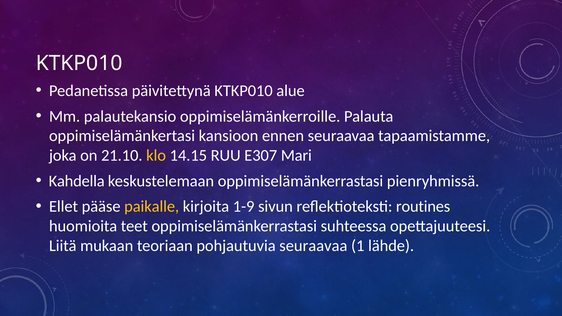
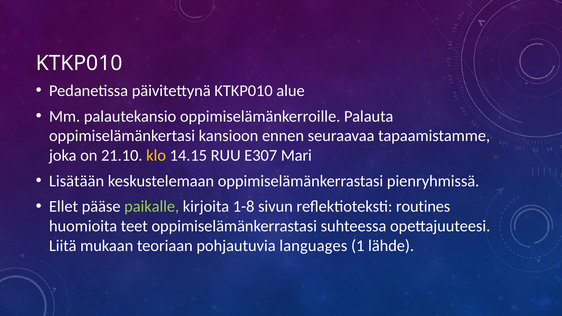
Kahdella: Kahdella -> Lisätään (77, 181)
paikalle colour: yellow -> light green (152, 207)
1-9: 1-9 -> 1-8 (244, 207)
pohjautuvia seuraavaa: seuraavaa -> languages (313, 246)
